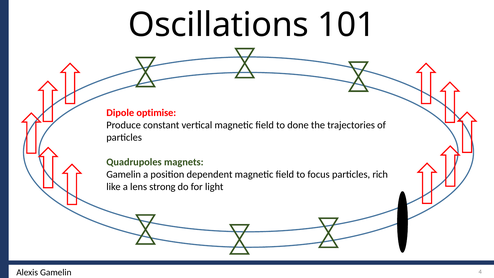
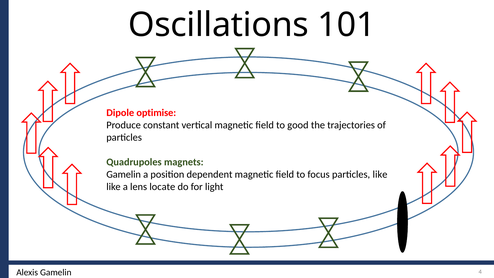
done: done -> good (298, 125)
particles rich: rich -> like (380, 174)
strong: strong -> locate (162, 187)
